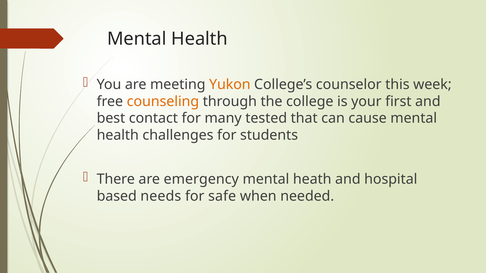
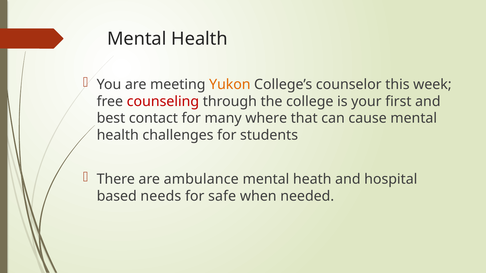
counseling colour: orange -> red (163, 101)
tested: tested -> where (266, 118)
emergency: emergency -> ambulance (201, 180)
